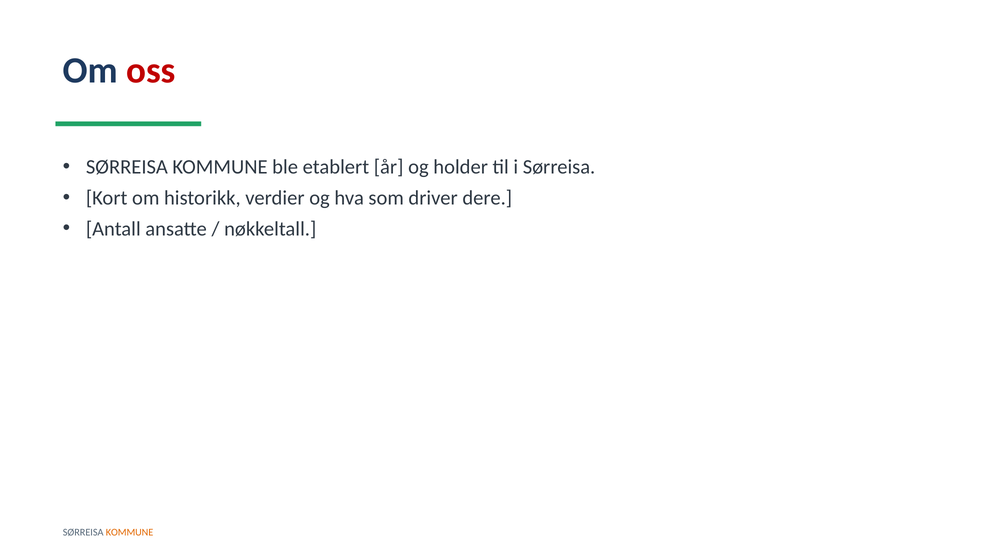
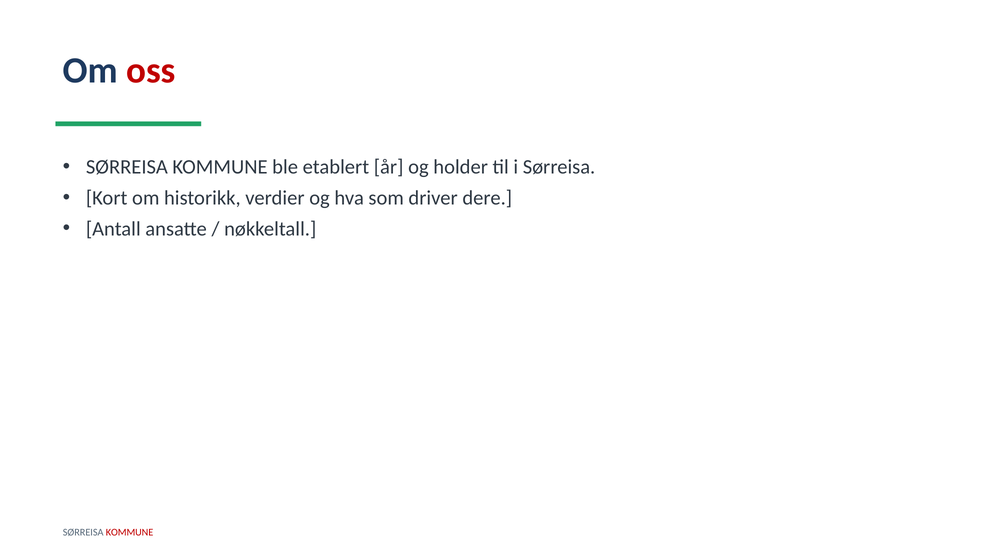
KOMMUNE colour: orange -> red (130, 533)
